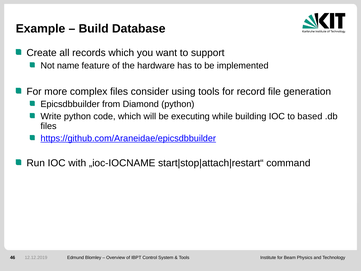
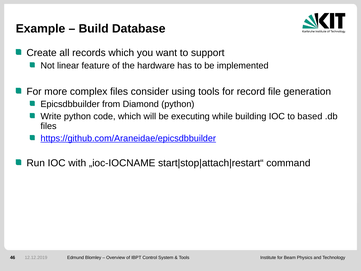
name: name -> linear (68, 65)
